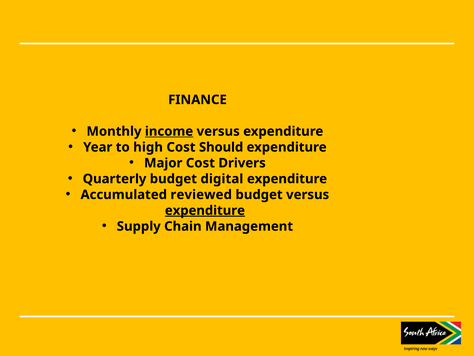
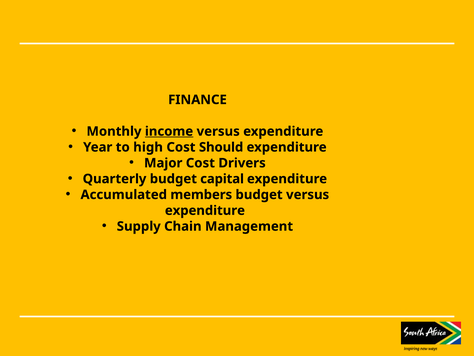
digital: digital -> capital (222, 179)
reviewed: reviewed -> members (201, 194)
expenditure underline: present -> none (205, 210)
